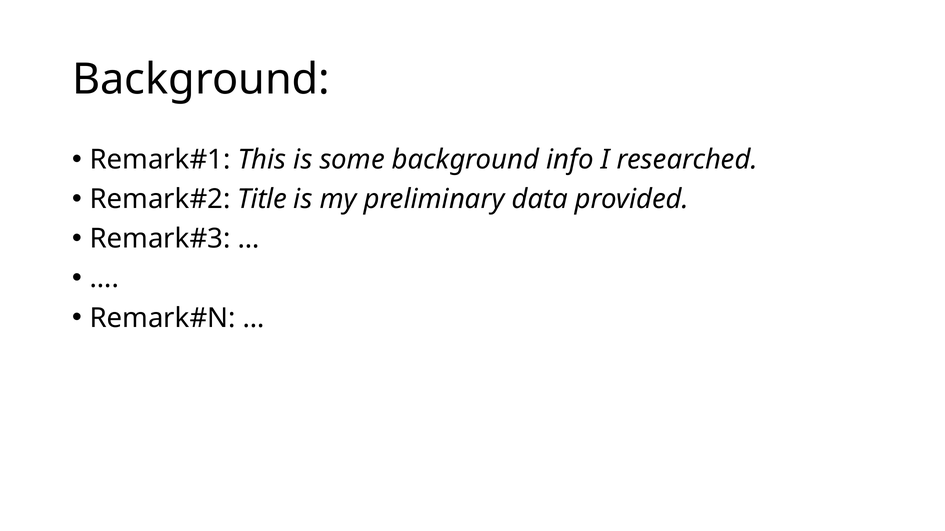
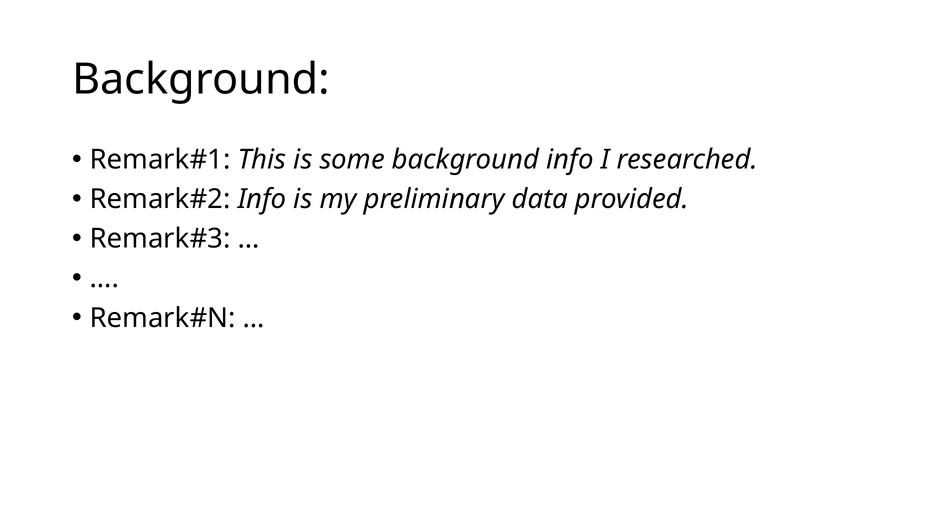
Title: Title -> Info (262, 199)
